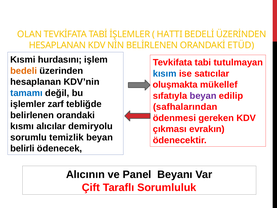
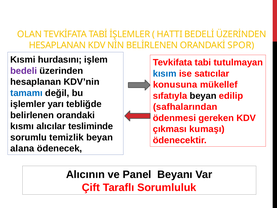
ETÜD: ETÜD -> SPOR (241, 45)
bedeli colour: orange -> purple (24, 71)
oluşmakta: oluşmakta -> konusuna (175, 85)
beyan colour: purple -> black (203, 96)
zarf: zarf -> yarı (56, 104)
demiryolu: demiryolu -> tesliminde (91, 126)
evrakın: evrakın -> kumaşı (207, 129)
belirli: belirli -> alana (22, 148)
